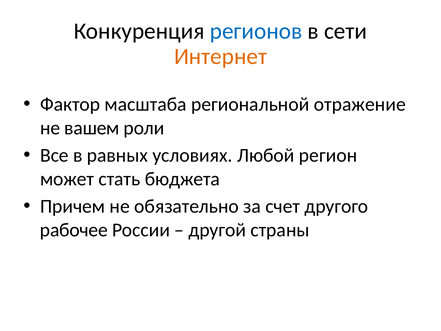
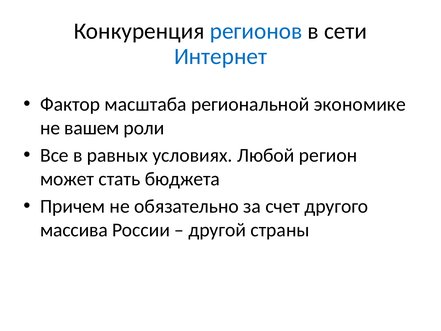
Интернет colour: orange -> blue (221, 56)
отражение: отражение -> экономике (360, 104)
рабочее: рабочее -> массива (74, 230)
